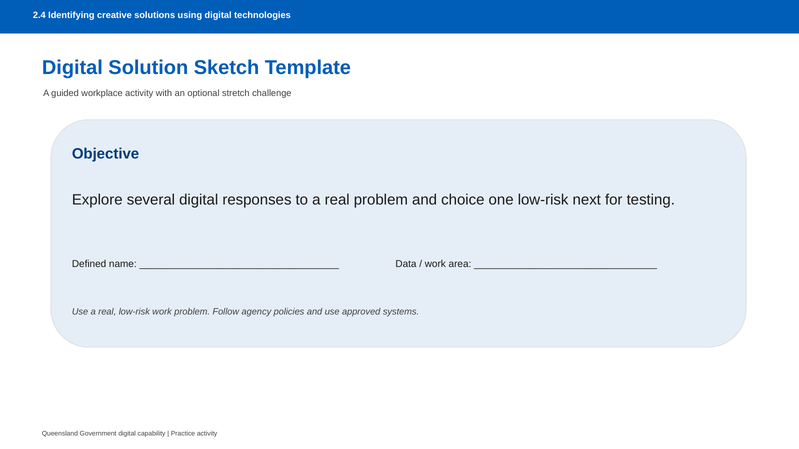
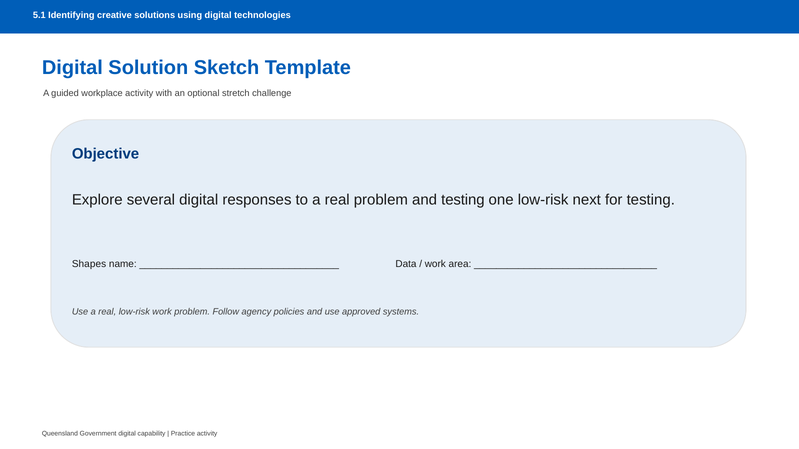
2.4: 2.4 -> 5.1 (39, 15)
and choice: choice -> testing (463, 200)
Defined: Defined -> Shapes (89, 264)
